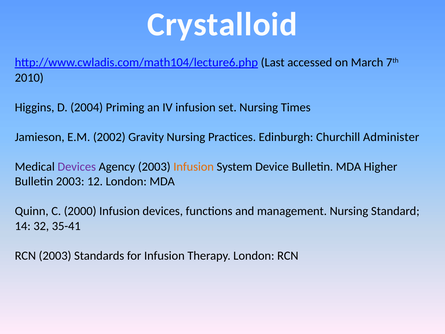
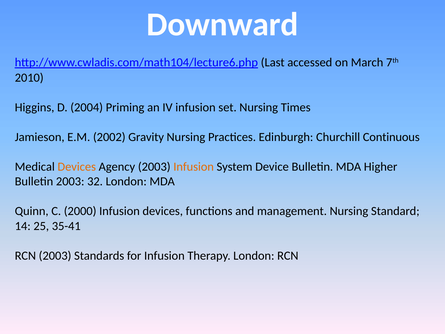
Crystalloid: Crystalloid -> Downward (222, 25)
Administer: Administer -> Continuous (391, 137)
Devices colour: purple -> orange (77, 167)
12: 12 -> 32 (95, 181)
32: 32 -> 25 (41, 226)
